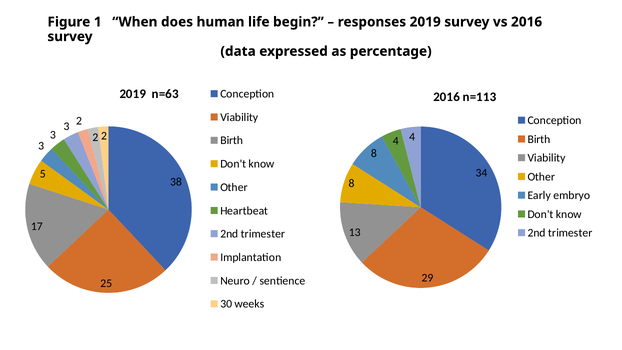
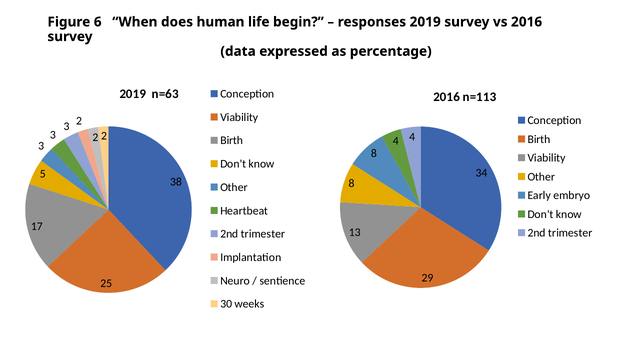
1: 1 -> 6 (98, 22)
